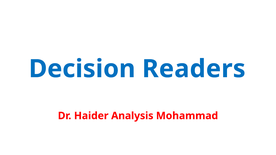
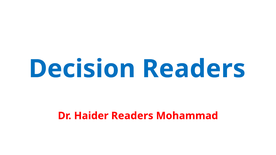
Haider Analysis: Analysis -> Readers (132, 116)
